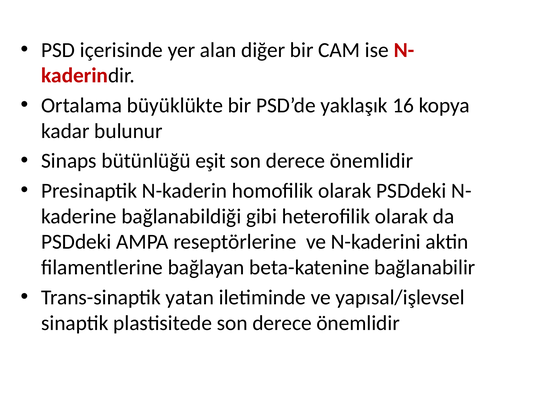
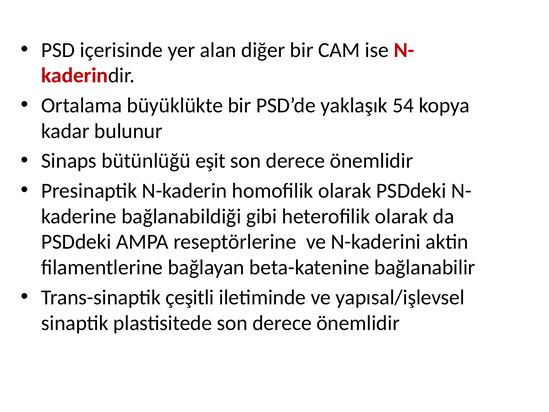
16: 16 -> 54 (403, 105)
yatan: yatan -> çeşitli (190, 297)
